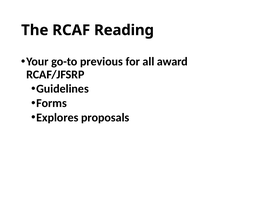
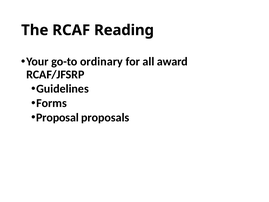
previous: previous -> ordinary (101, 61)
Explores: Explores -> Proposal (57, 117)
